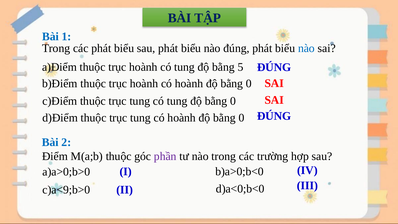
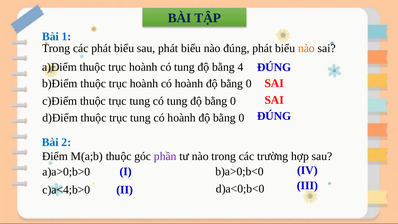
nào colour: blue -> orange (306, 48)
5: 5 -> 4 (240, 67)
c)a<9;b>0: c)a<9;b>0 -> c)a<4;b>0 (66, 190)
